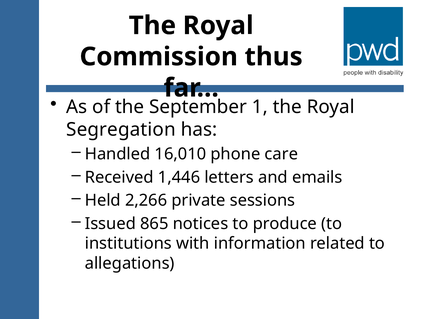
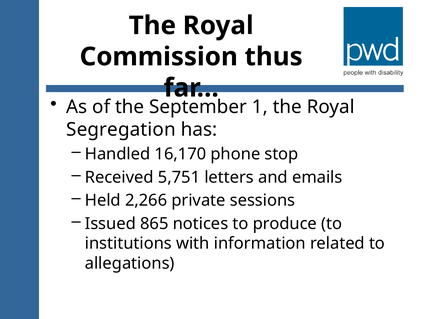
16,010: 16,010 -> 16,170 (180, 154)
care: care -> stop (281, 154)
1,446: 1,446 -> 5,751 (179, 177)
